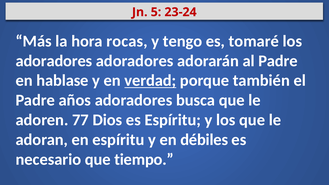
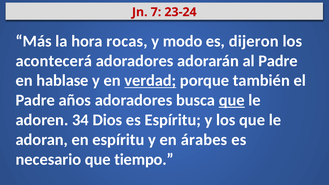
5: 5 -> 7 (156, 12)
tengo: tengo -> modo (183, 41)
tomaré: tomaré -> dijeron (254, 41)
adoradores: adoradores -> acontecerá (54, 61)
que underline: none -> present (232, 100)
77: 77 -> 34 (80, 120)
débiles: débiles -> árabes (204, 140)
